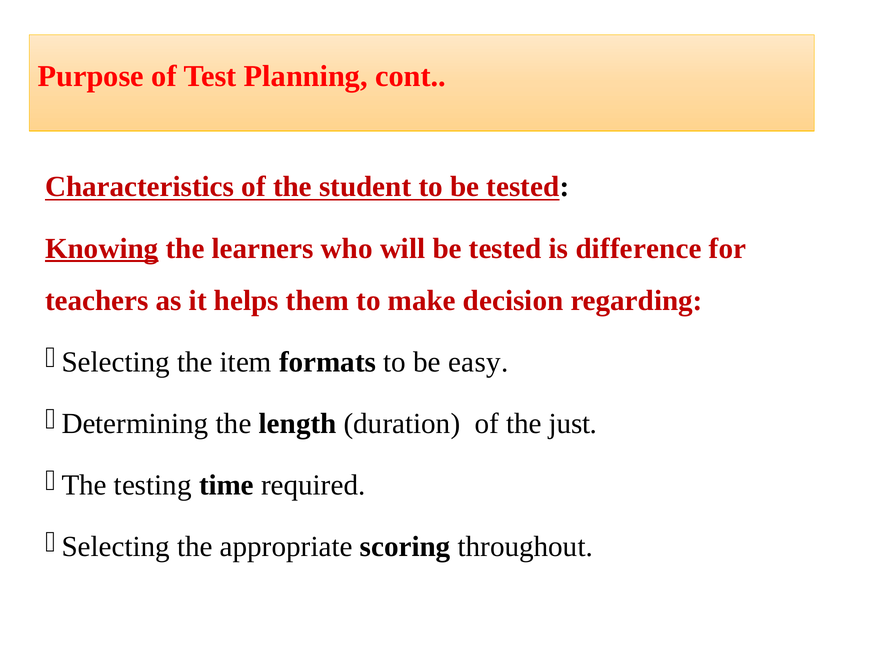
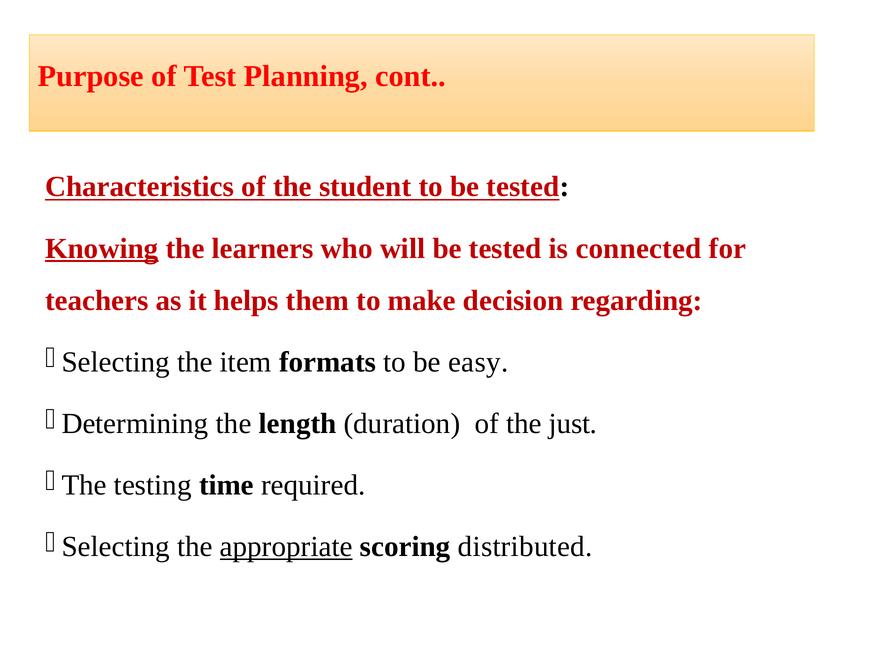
difference: difference -> connected (639, 249)
appropriate underline: none -> present (286, 547)
throughout: throughout -> distributed (525, 547)
